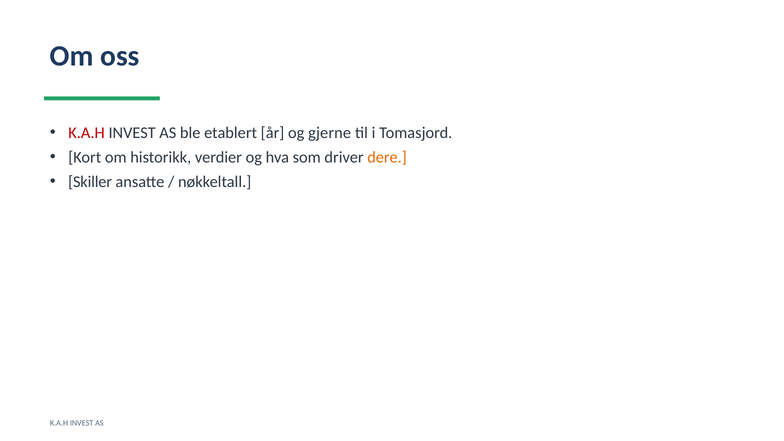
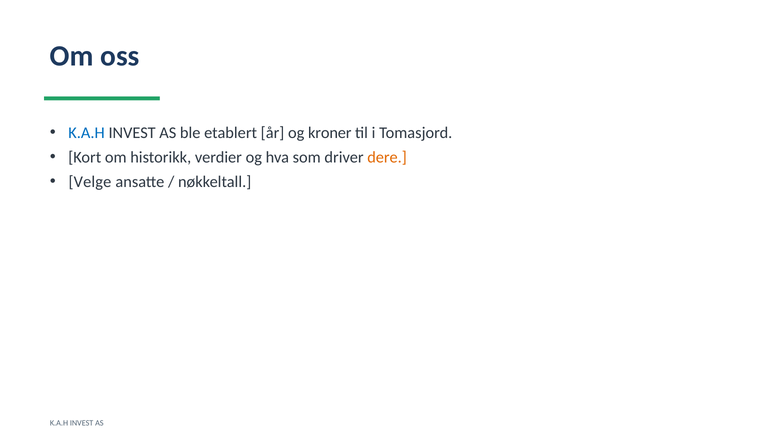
K.A.H colour: red -> blue (87, 133)
gjerne: gjerne -> kroner (330, 133)
Skiller: Skiller -> Velge (90, 182)
